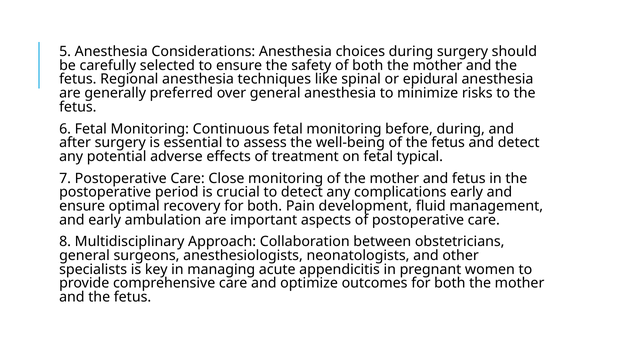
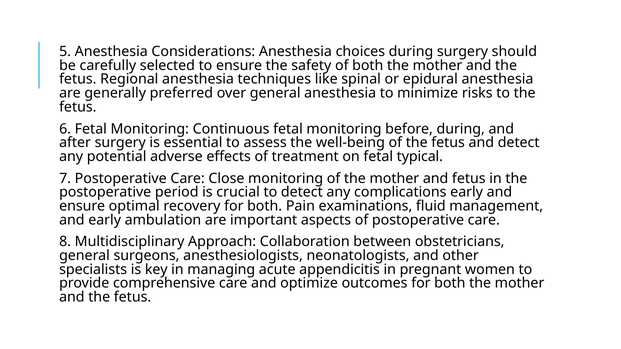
development: development -> examinations (365, 206)
